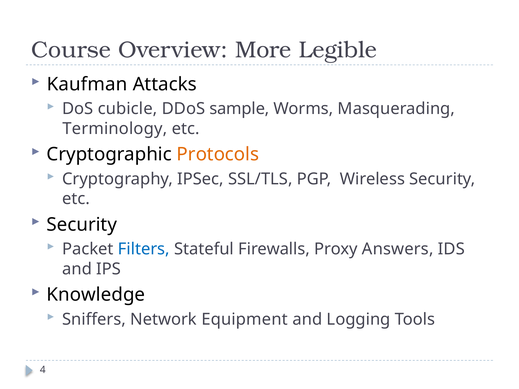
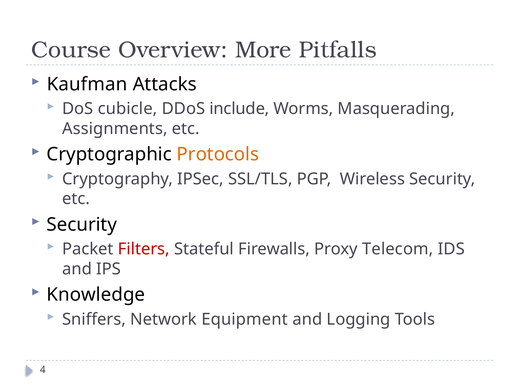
Legible: Legible -> Pitfalls (338, 50)
sample: sample -> include (239, 109)
Terminology: Terminology -> Assignments (115, 129)
Filters colour: blue -> red (144, 249)
Answers: Answers -> Telecom (398, 249)
